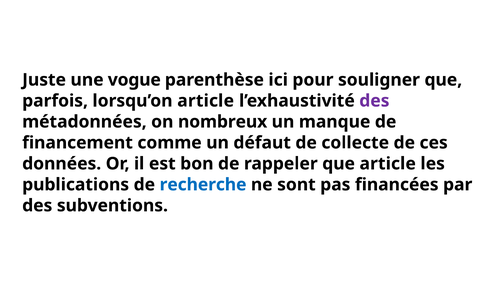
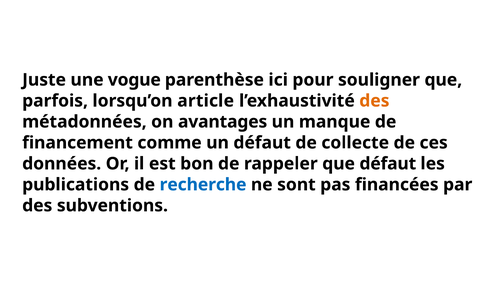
des colour: purple -> orange (374, 101)
nombreux: nombreux -> avantages (223, 122)
que article: article -> défaut (388, 164)
